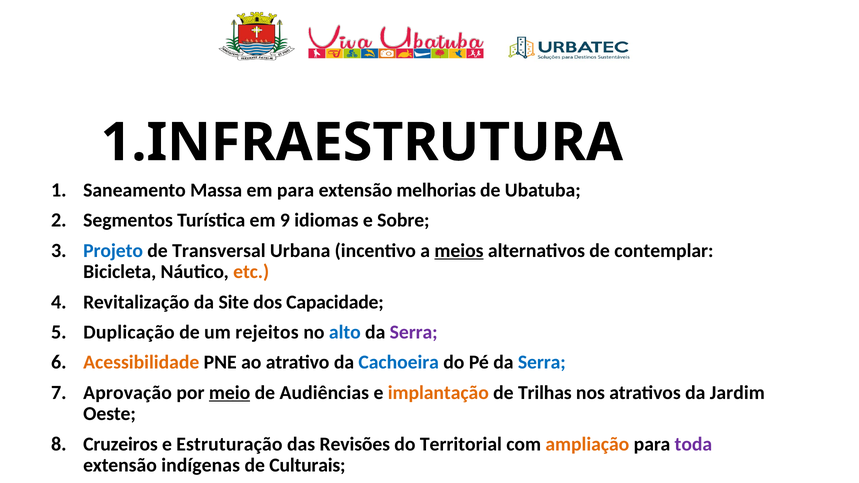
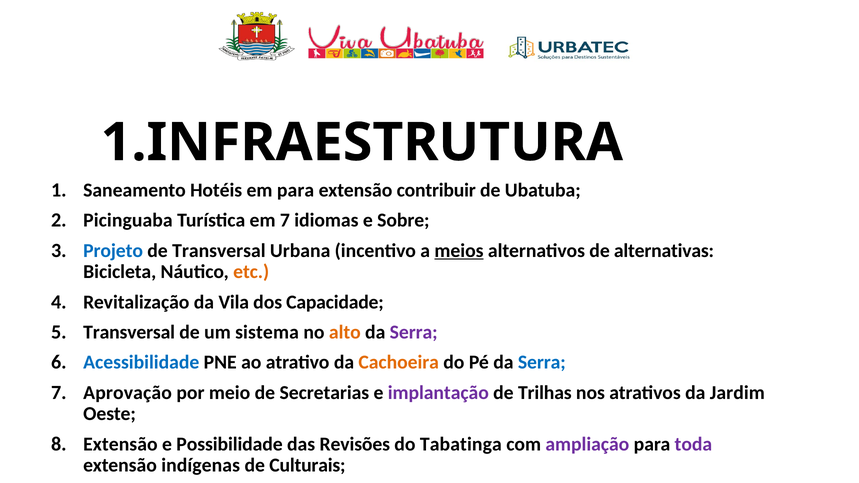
Massa: Massa -> Hotéis (216, 190)
melhorias: melhorias -> contribuir (436, 190)
Segmentos: Segmentos -> Picinguaba (128, 221)
em 9: 9 -> 7 (285, 221)
contemplar: contemplar -> alternativas (664, 251)
Site: Site -> Vila (234, 302)
Duplicação: Duplicação -> Transversal (129, 332)
rejeitos: rejeitos -> sistema (267, 332)
alto colour: blue -> orange (345, 332)
Acessibilidade colour: orange -> blue (141, 363)
Cachoeira colour: blue -> orange (399, 363)
meio underline: present -> none (230, 393)
Audiências: Audiências -> Secretarias (324, 393)
implantação colour: orange -> purple (438, 393)
Cruzeiros: Cruzeiros -> Extensão (120, 444)
Estruturação: Estruturação -> Possibilidade (230, 444)
Territorial: Territorial -> Tabatinga (461, 444)
ampliação colour: orange -> purple (587, 444)
